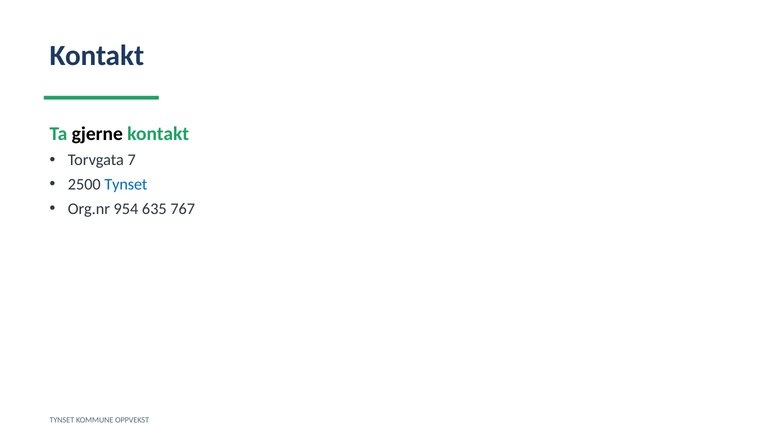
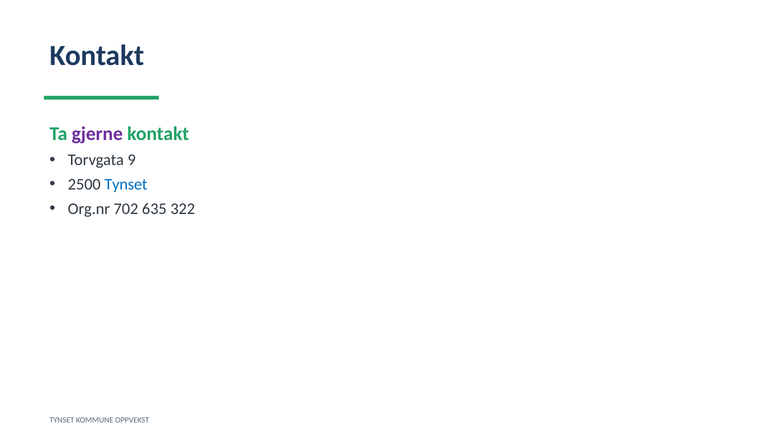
gjerne colour: black -> purple (97, 134)
7: 7 -> 9 (132, 160)
954: 954 -> 702 (126, 209)
767: 767 -> 322 (183, 209)
